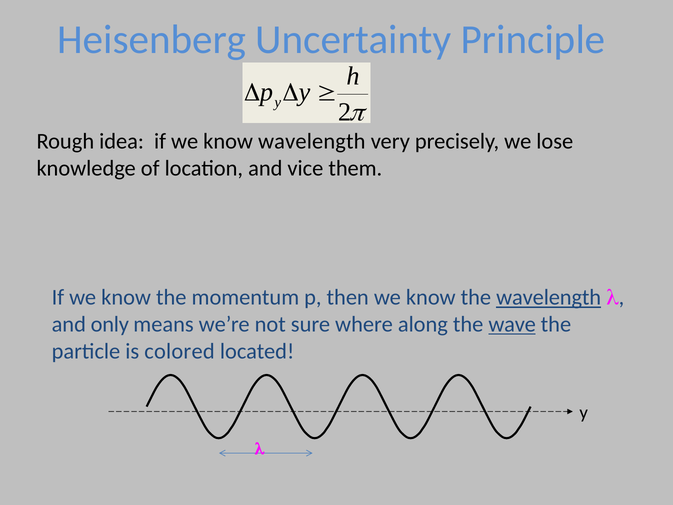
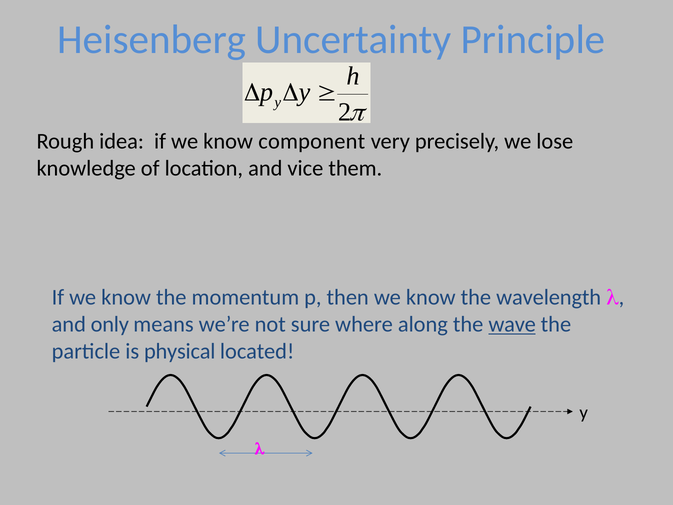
know wavelength: wavelength -> component (312, 141)
wavelength underline: present -> none (549, 297)
colored: colored -> physical (180, 351)
